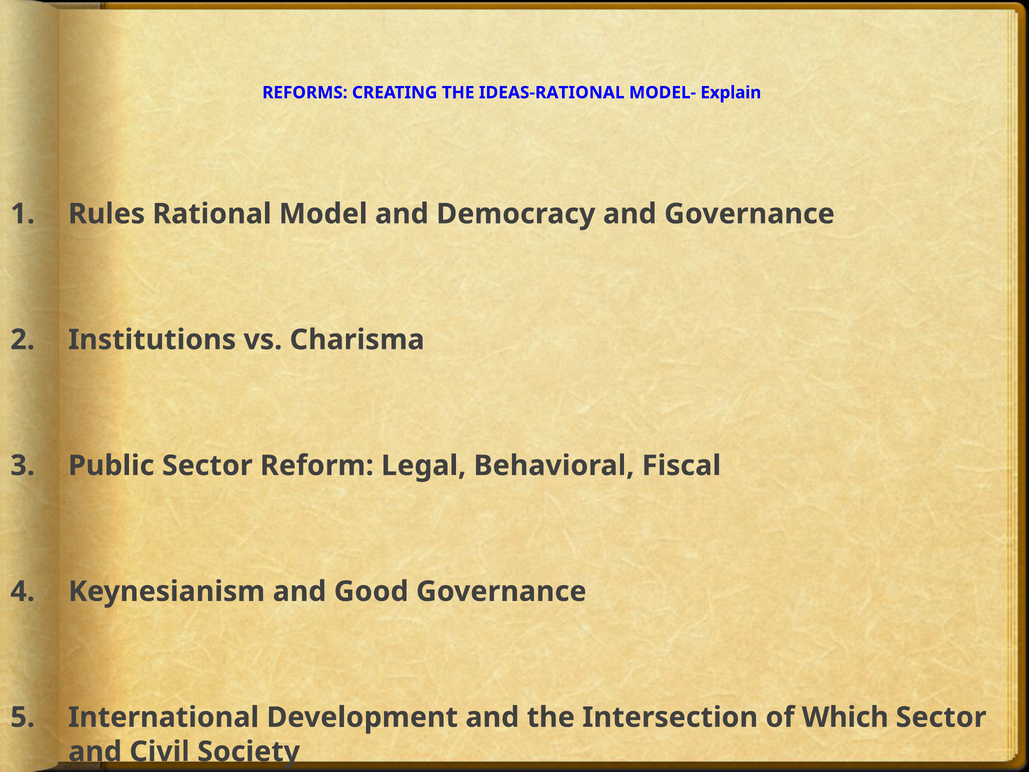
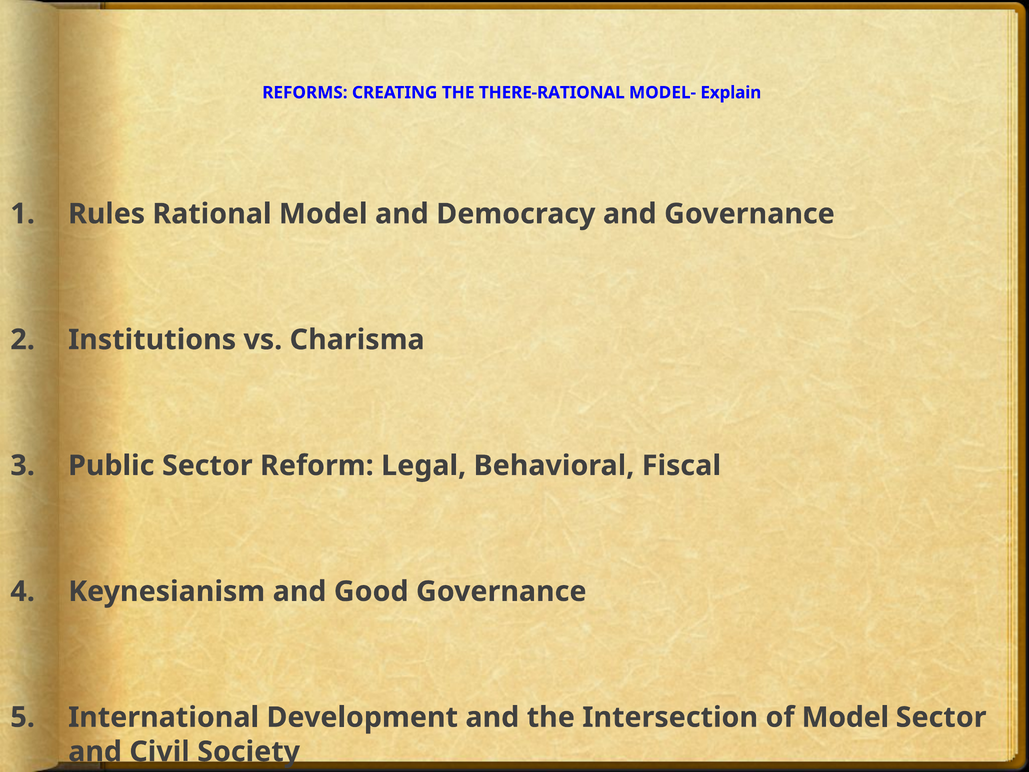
IDEAS-RATIONAL: IDEAS-RATIONAL -> THERE-RATIONAL (552, 93)
of Which: Which -> Model (845, 717)
